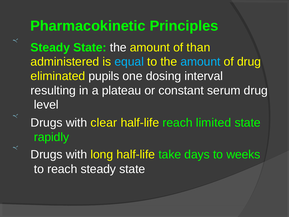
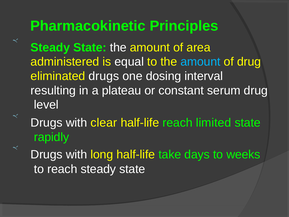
than: than -> area (199, 47)
equal colour: light blue -> white (129, 62)
eliminated pupils: pupils -> drugs (104, 76)
